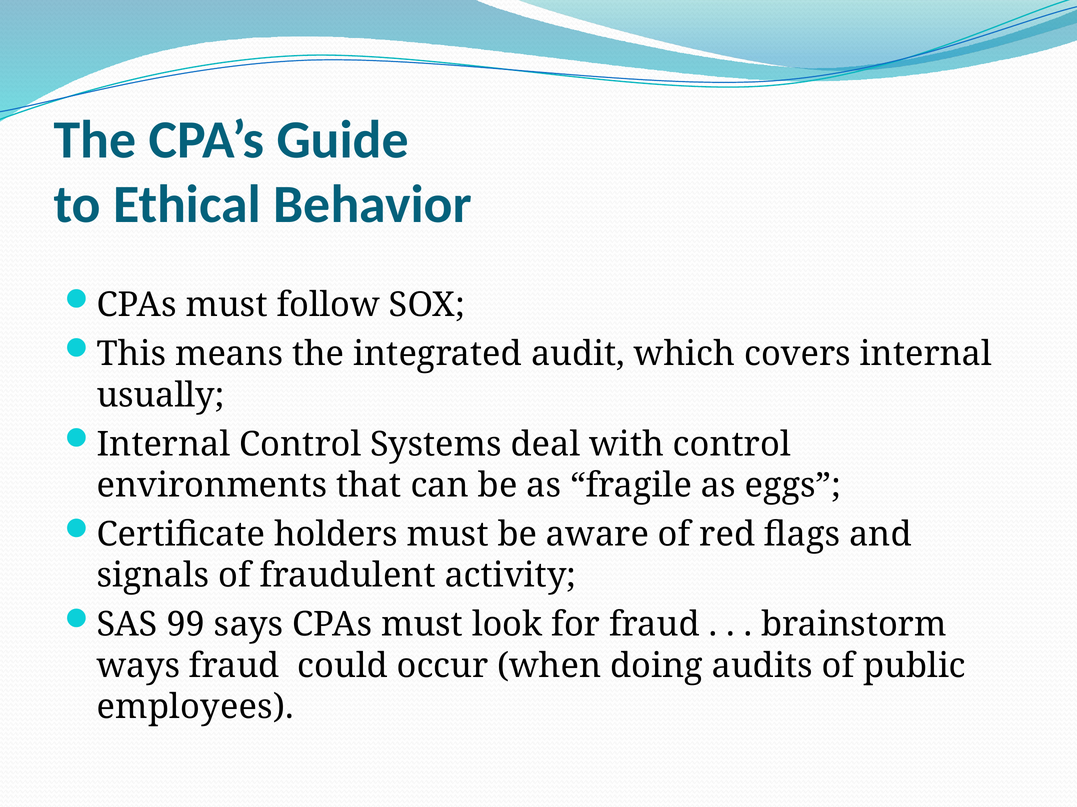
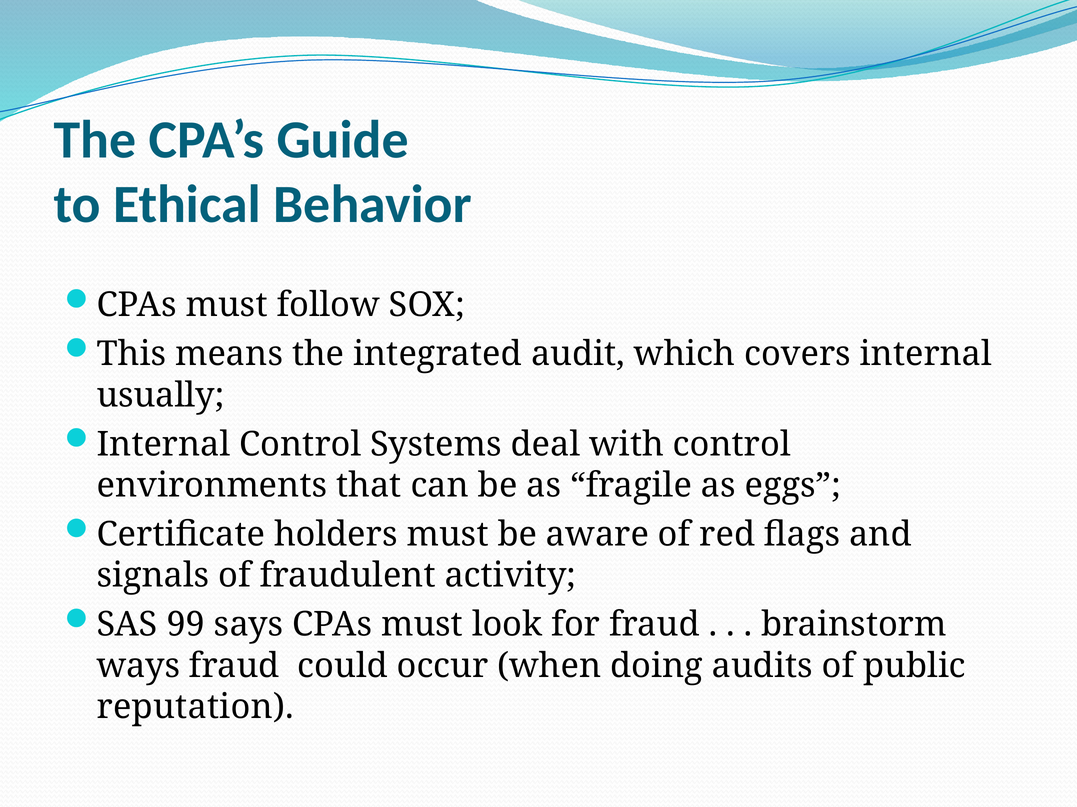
employees: employees -> reputation (195, 708)
